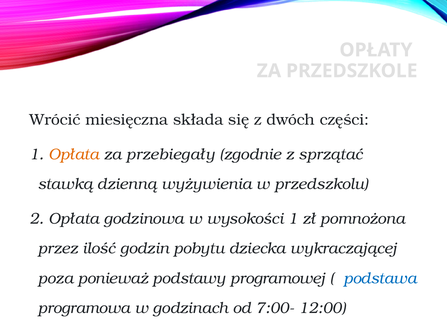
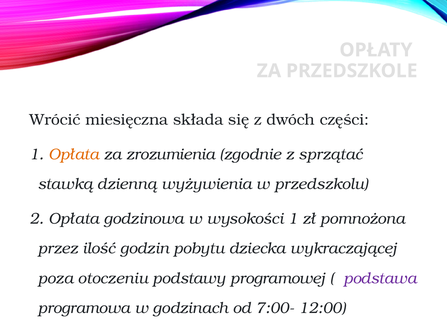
przebiegały: przebiegały -> zrozumienia (171, 154)
ponieważ: ponieważ -> otoczeniu (113, 278)
podstawa colour: blue -> purple (380, 278)
